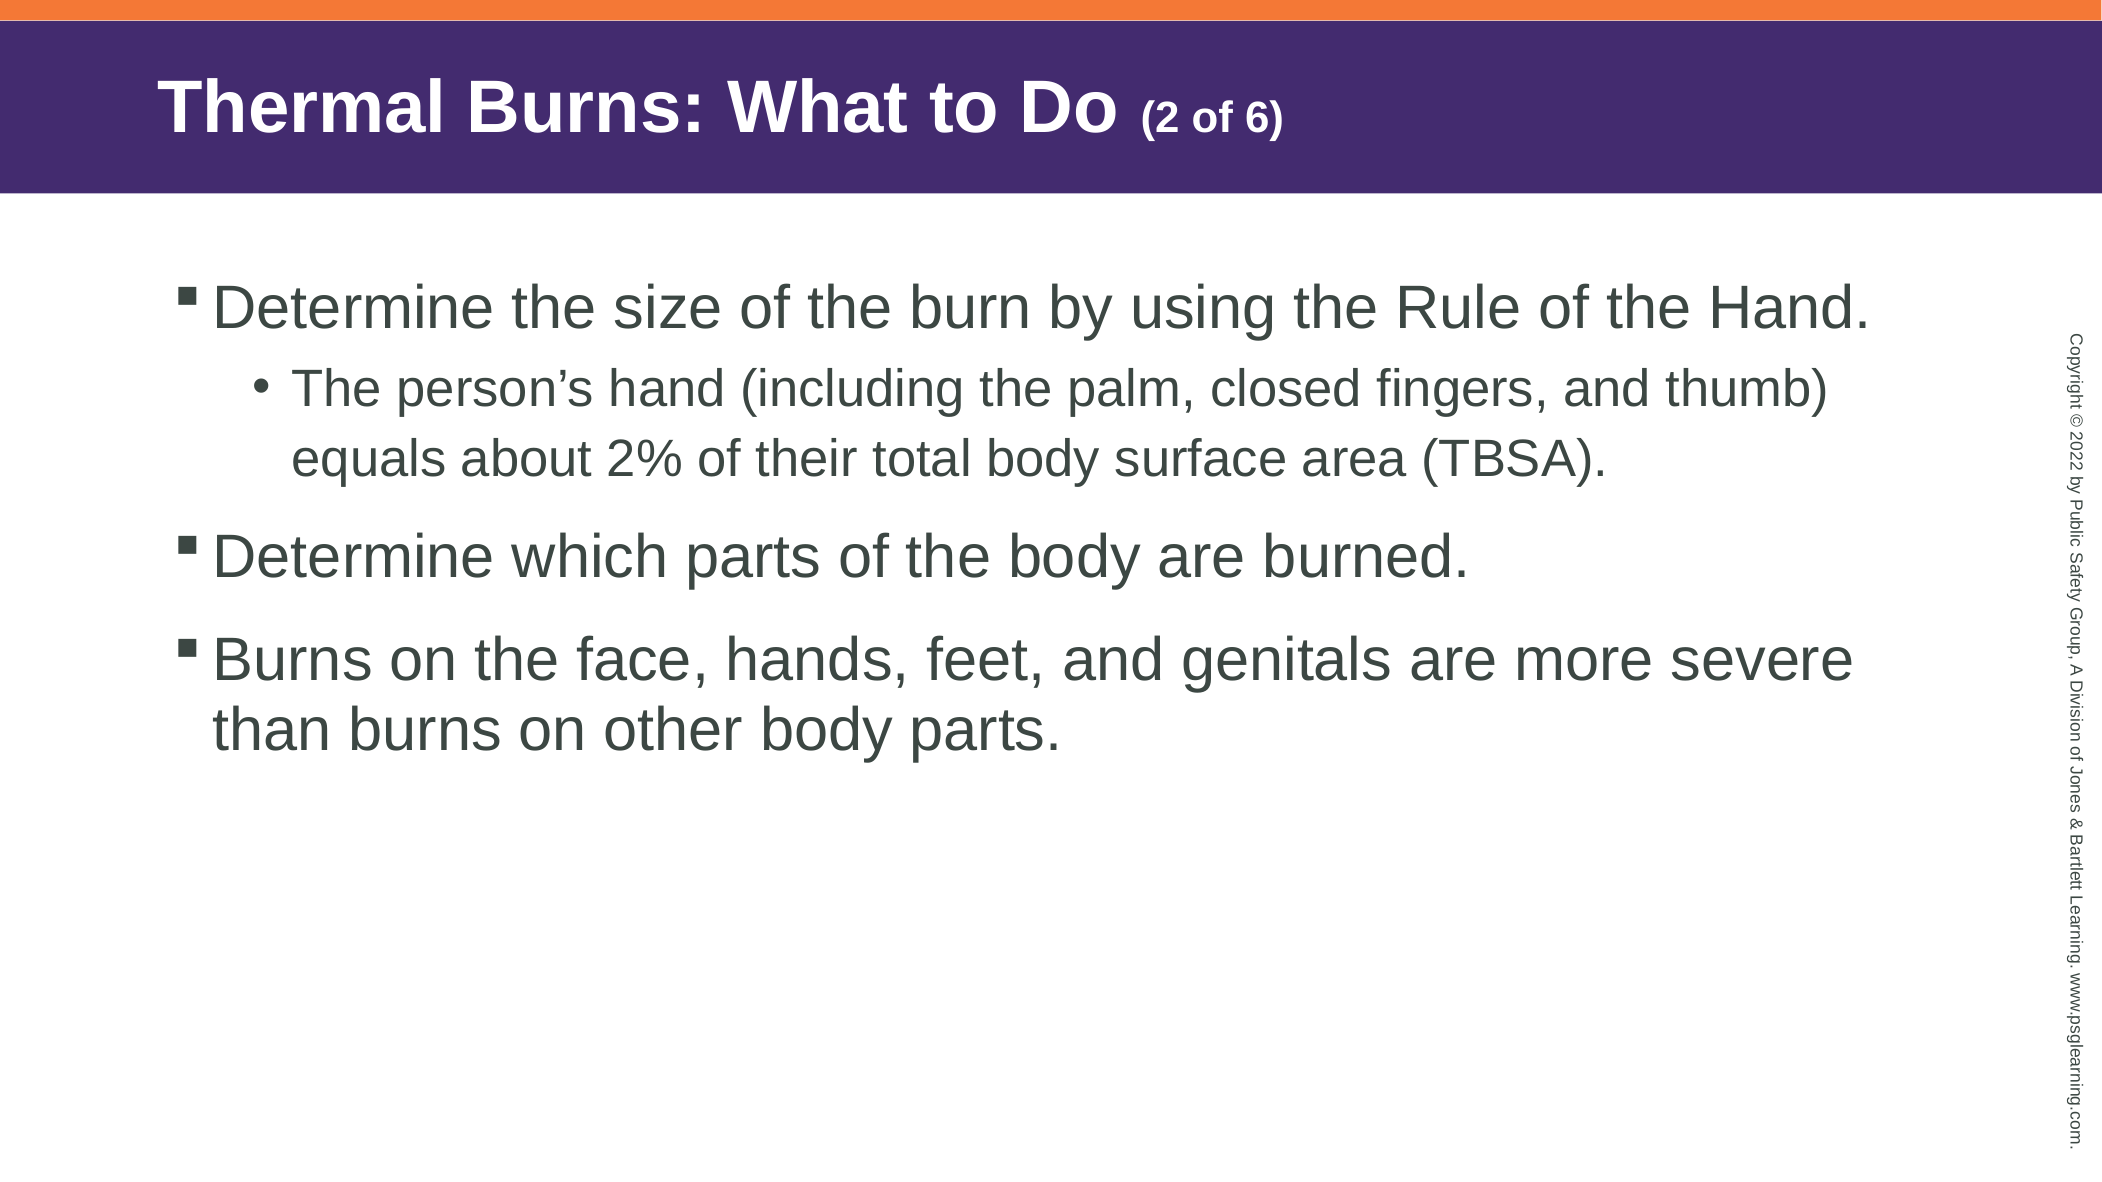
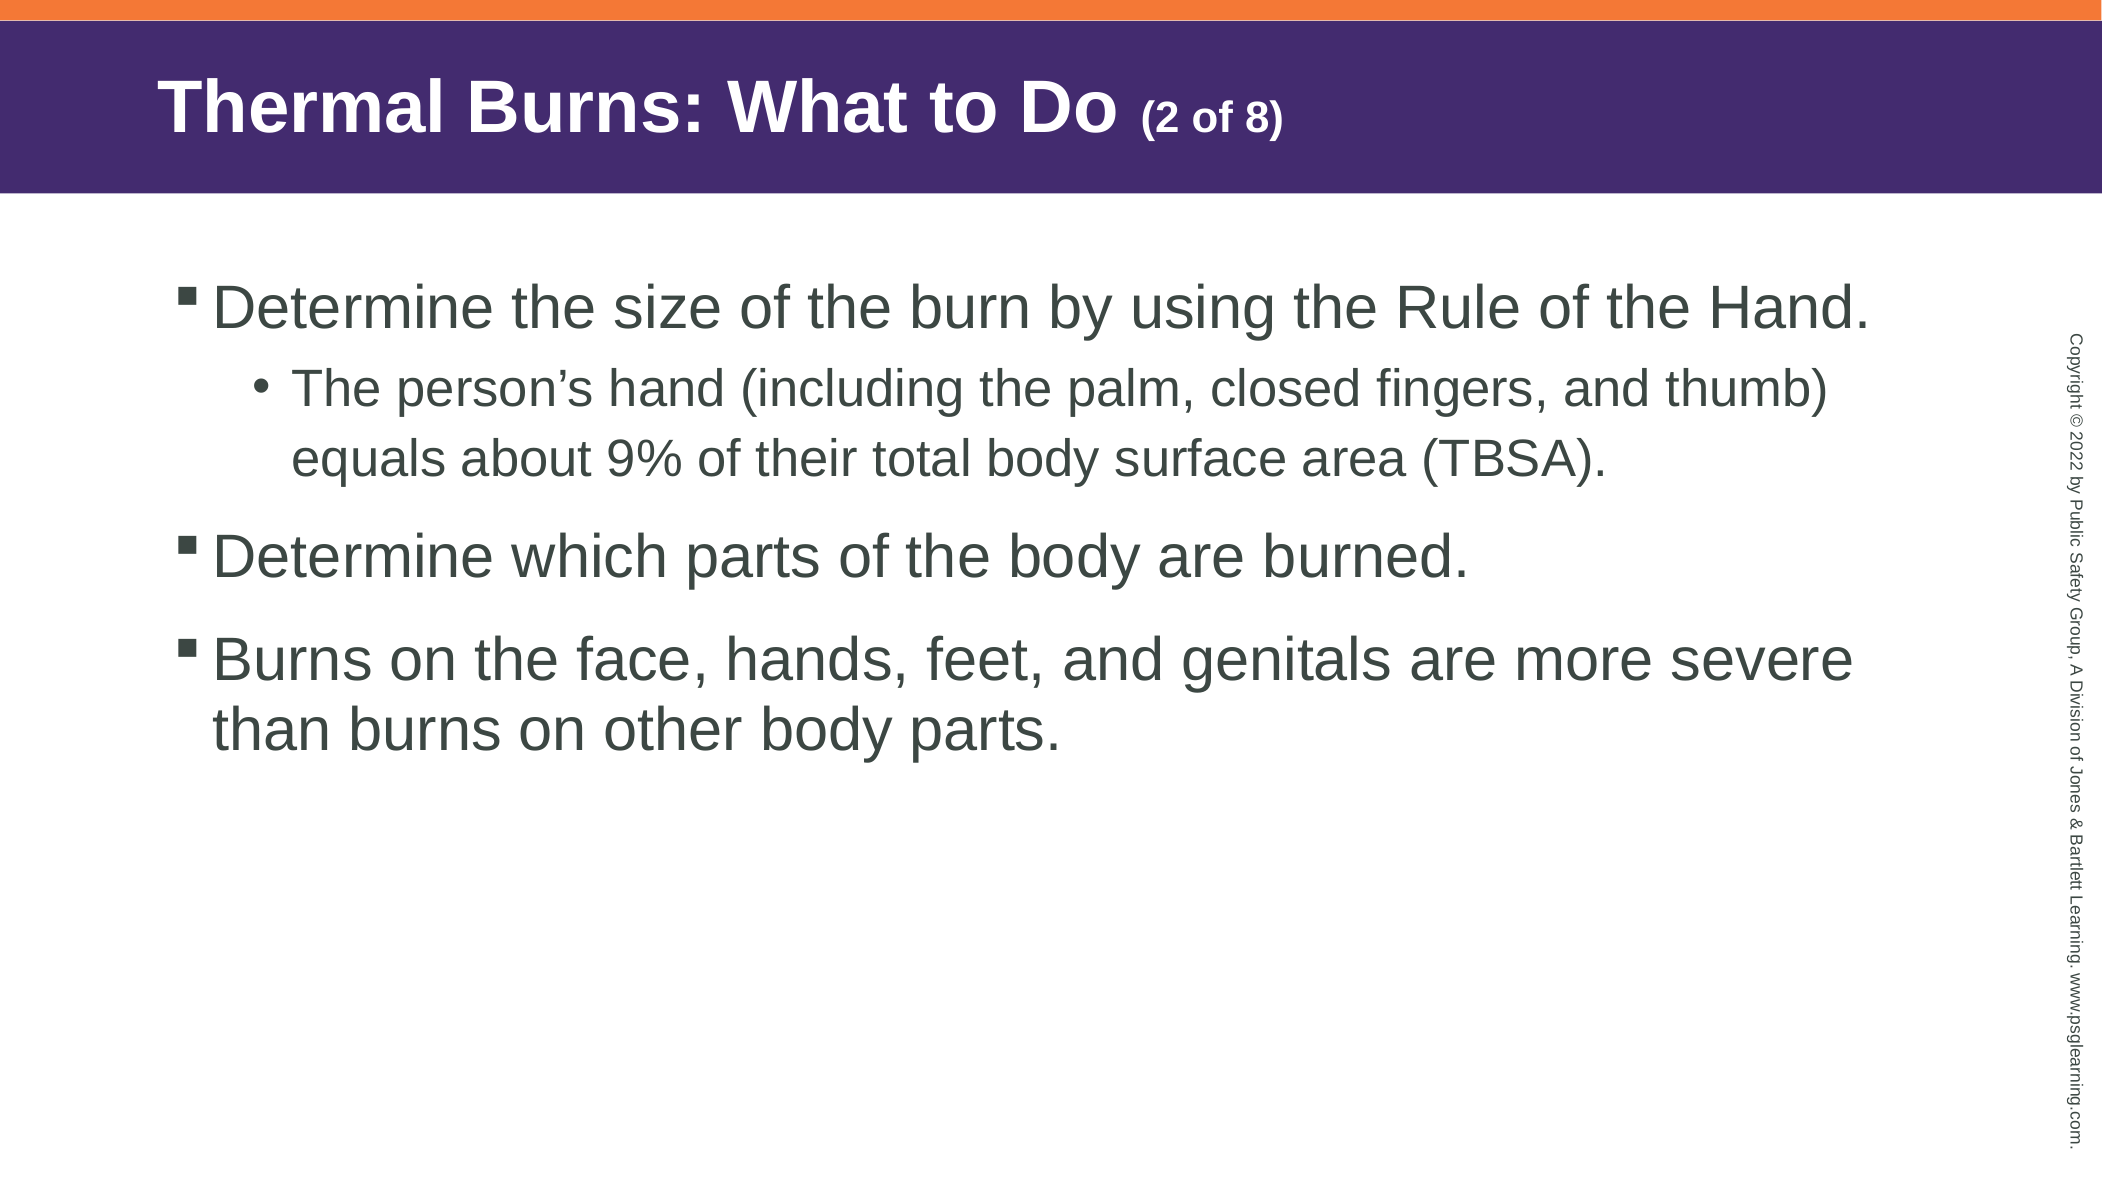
6: 6 -> 8 (1265, 118)
2%: 2% -> 9% (645, 460)
